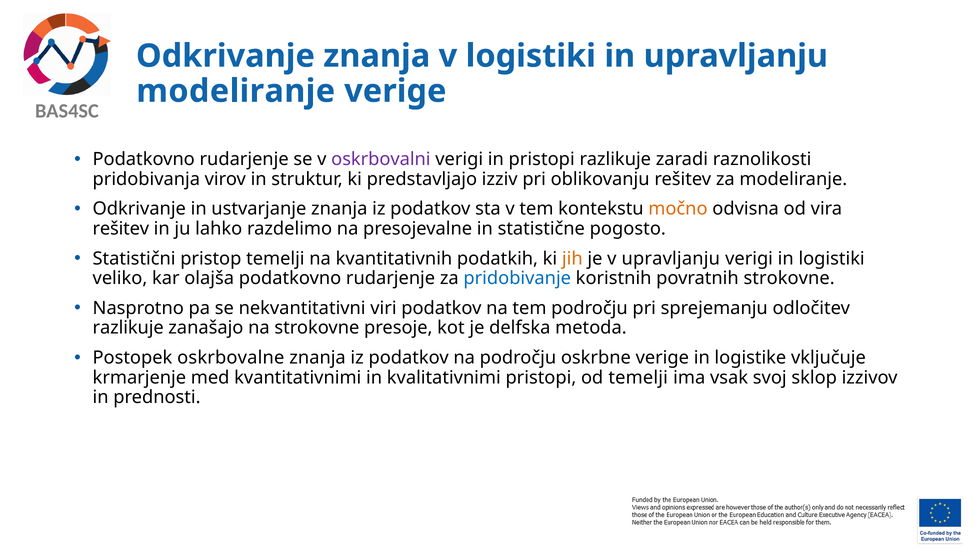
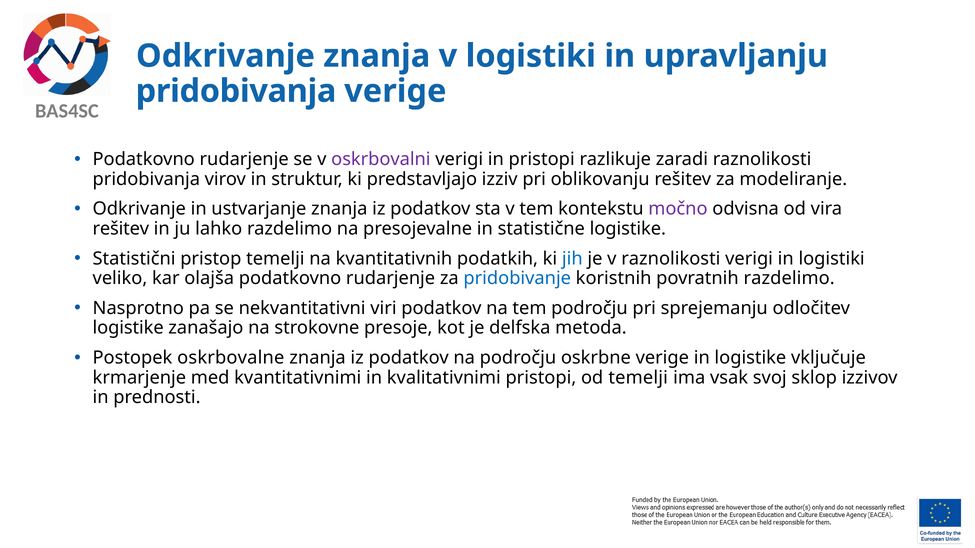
modeliranje: modeliranje -> pridobivanja (236, 91)
močno colour: orange -> purple (678, 209)
statistične pogosto: pogosto -> logistike (628, 229)
jih colour: orange -> blue (572, 259)
v upravljanju: upravljanju -> raznolikosti (671, 259)
povratnih strokovne: strokovne -> razdelimo (789, 278)
razlikuje: razlikuje -> logistike (128, 328)
